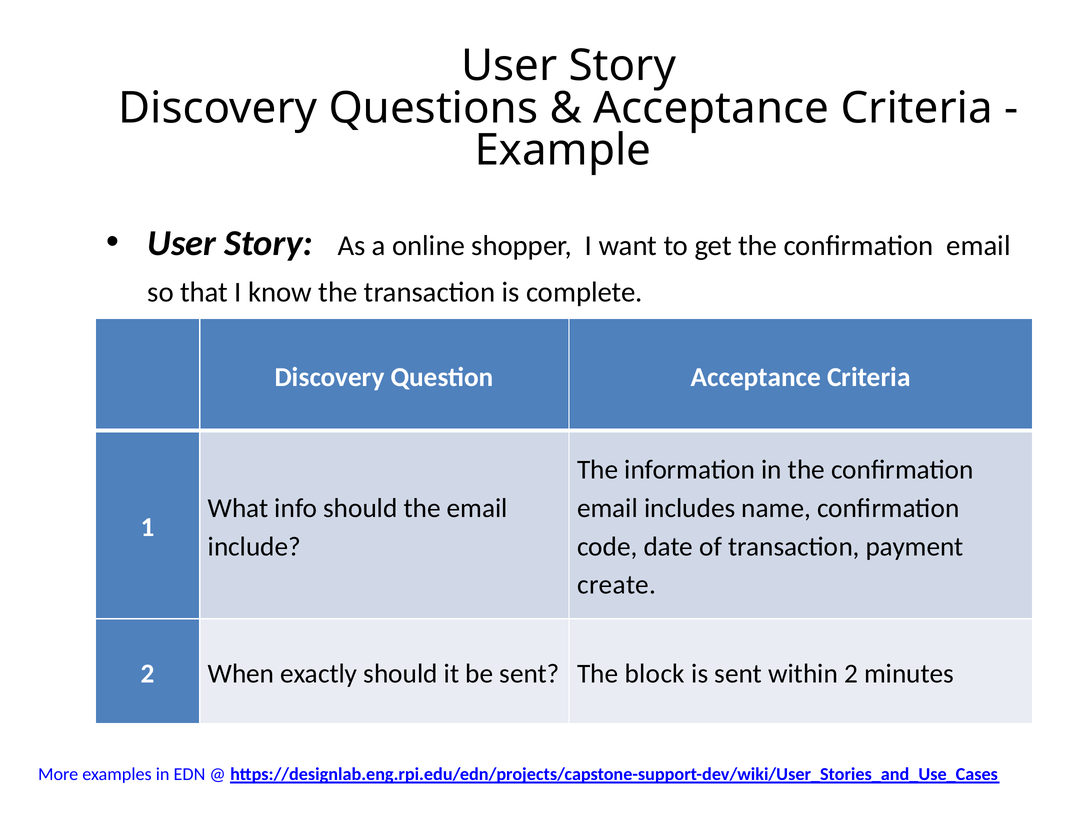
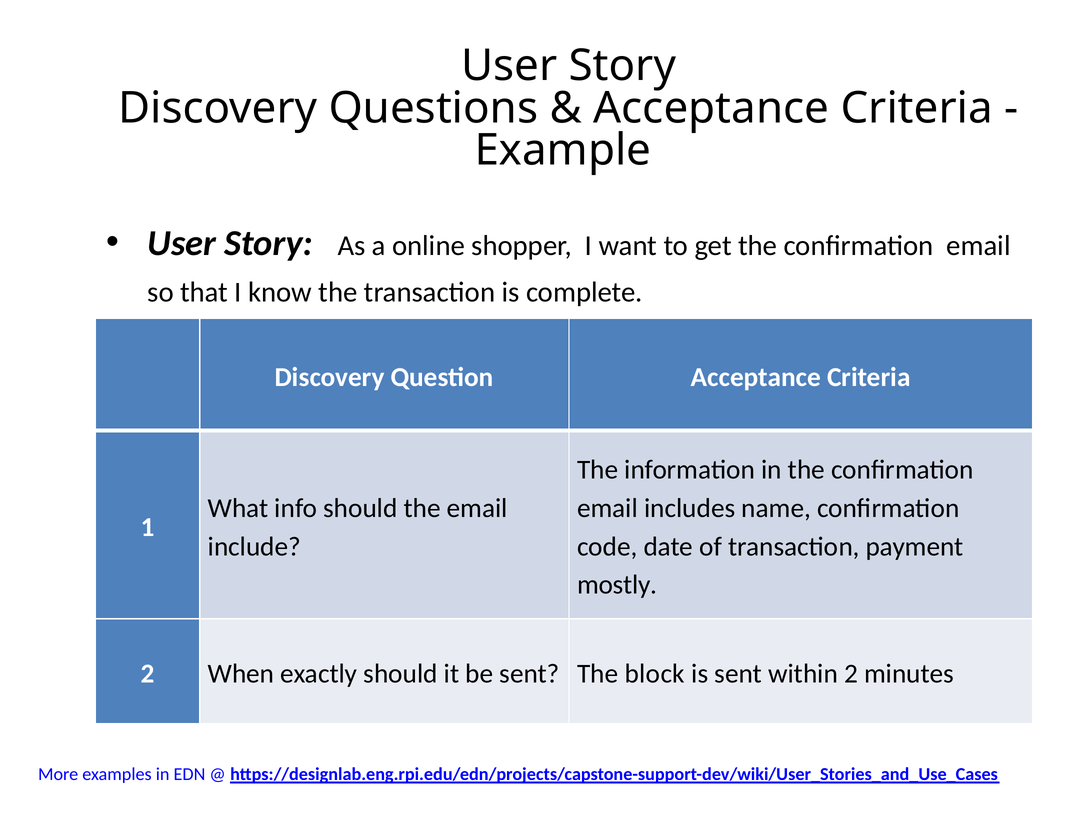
create: create -> mostly (617, 585)
